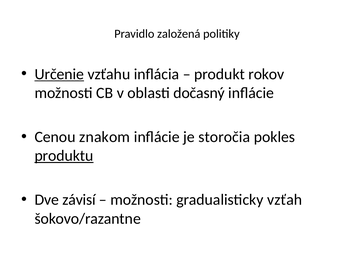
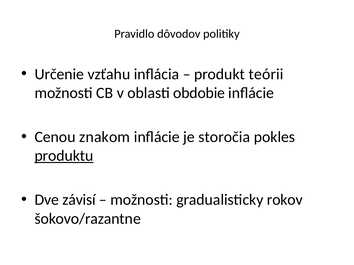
založená: založená -> dôvodov (179, 34)
Určenie underline: present -> none (59, 74)
rokov: rokov -> teórii (266, 74)
dočasný: dočasný -> obdobie (199, 93)
vzťah: vzťah -> rokov (285, 200)
